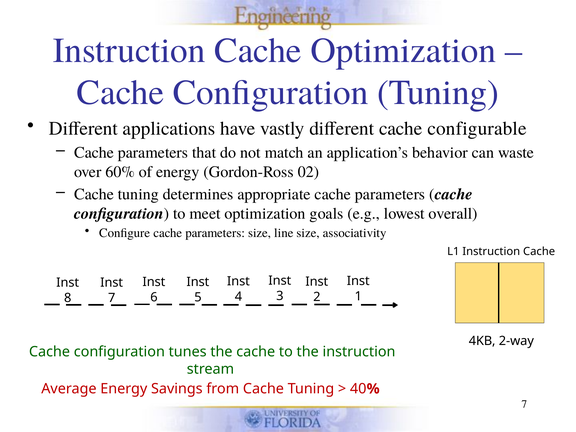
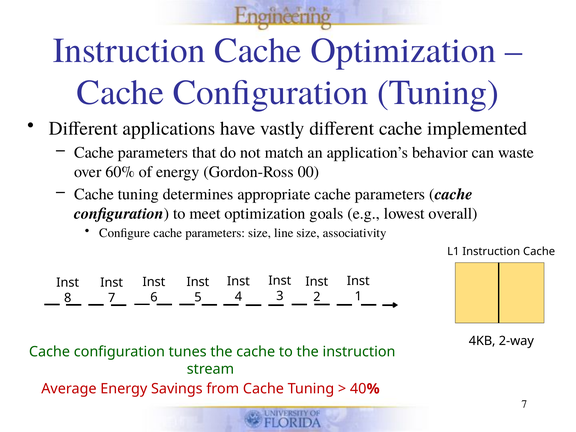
configurable: configurable -> implemented (477, 129)
02: 02 -> 00 (308, 172)
